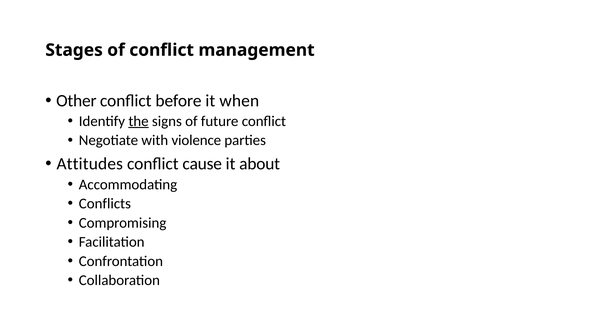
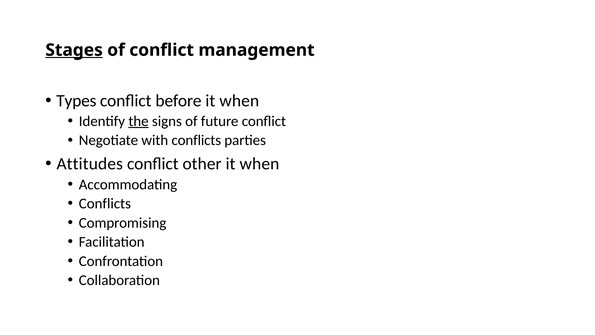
Stages underline: none -> present (74, 50)
Other: Other -> Types (76, 101)
with violence: violence -> conflicts (196, 140)
cause: cause -> other (202, 164)
about: about -> when (259, 164)
